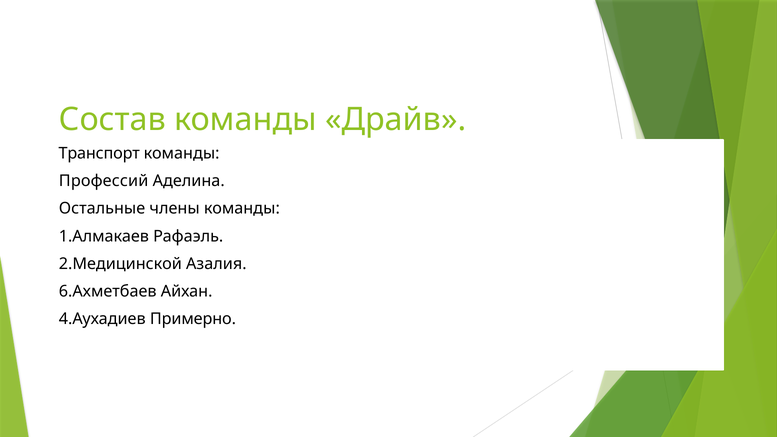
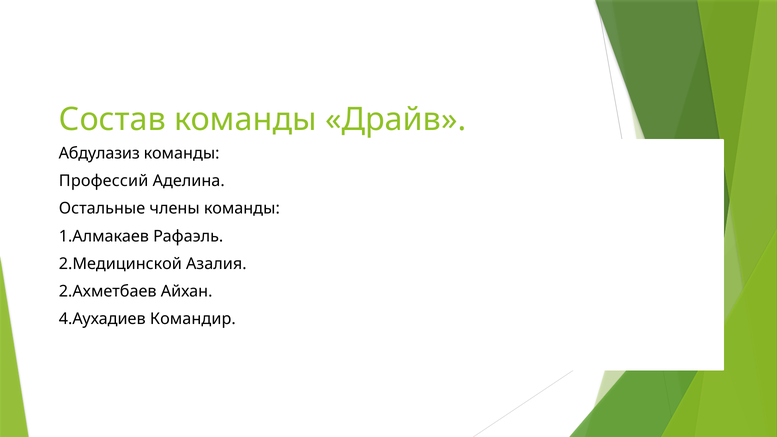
Транспорт: Транспорт -> Абдулазиз (99, 154)
6.Ахметбаев: 6.Ахметбаев -> 2.Ахметбаев (108, 291)
Примерно: Примерно -> Командир (193, 319)
